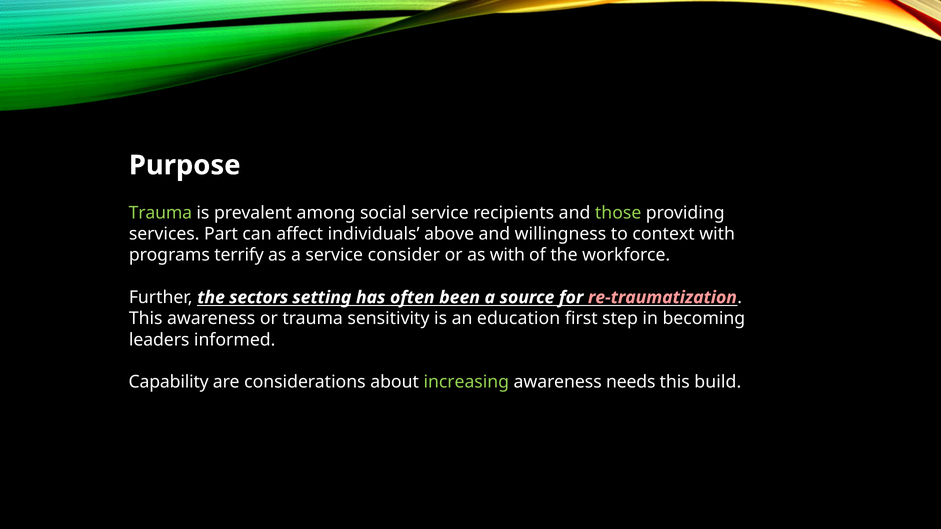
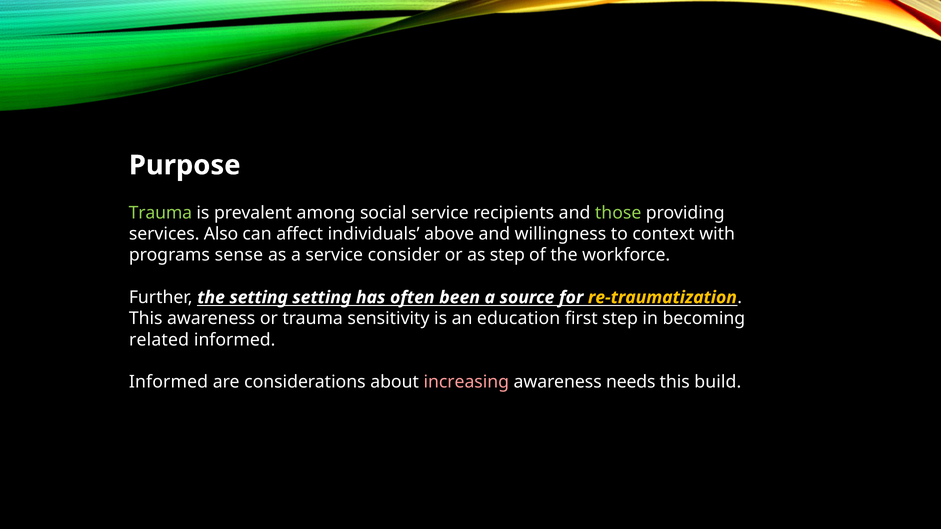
Part: Part -> Also (221, 234)
terrify: terrify -> sense (239, 255)
as with: with -> step (507, 255)
the sectors: sectors -> setting (259, 298)
re-traumatization colour: pink -> yellow (662, 298)
leaders: leaders -> related (159, 340)
Capability: Capability -> Informed (168, 382)
increasing colour: light green -> pink (466, 382)
